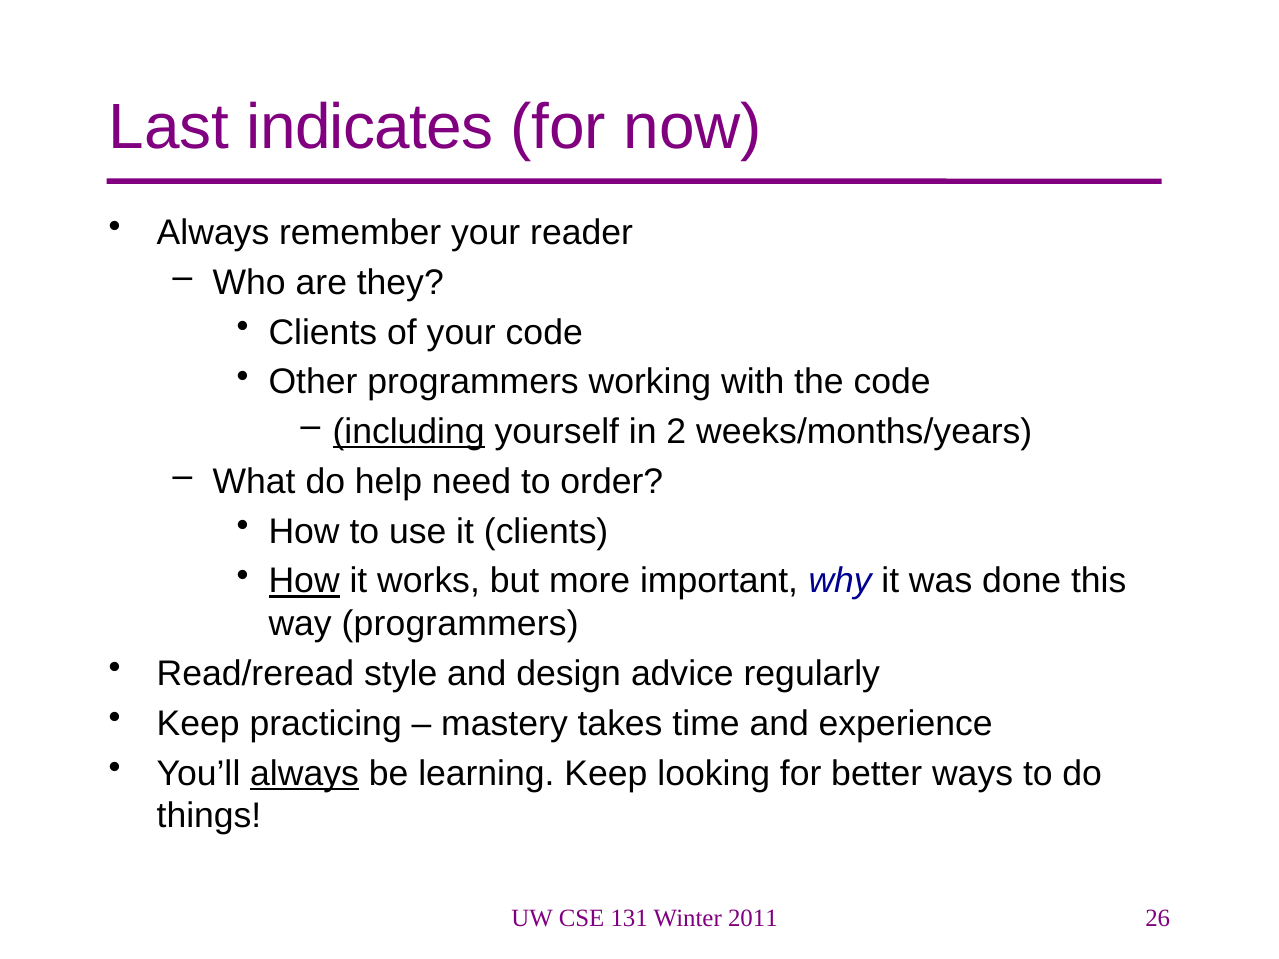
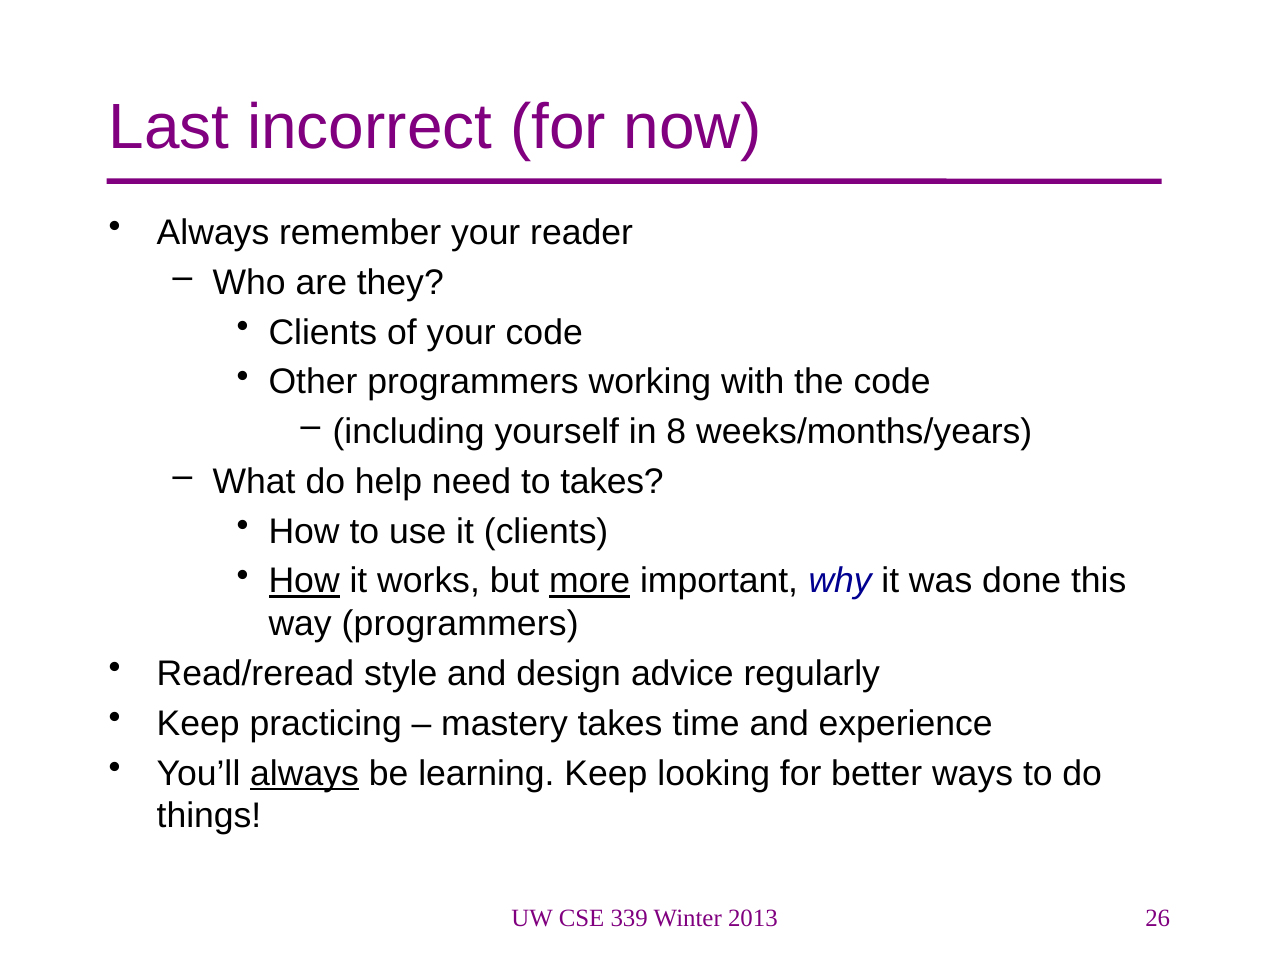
indicates: indicates -> incorrect (370, 127)
including underline: present -> none (409, 432)
2: 2 -> 8 (676, 432)
to order: order -> takes (612, 482)
more underline: none -> present (590, 581)
131: 131 -> 339 (629, 918)
2011: 2011 -> 2013 (753, 918)
